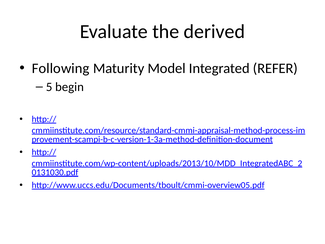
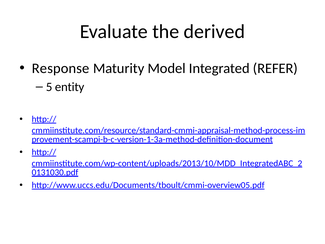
Following: Following -> Response (61, 68)
begin: begin -> entity (70, 87)
